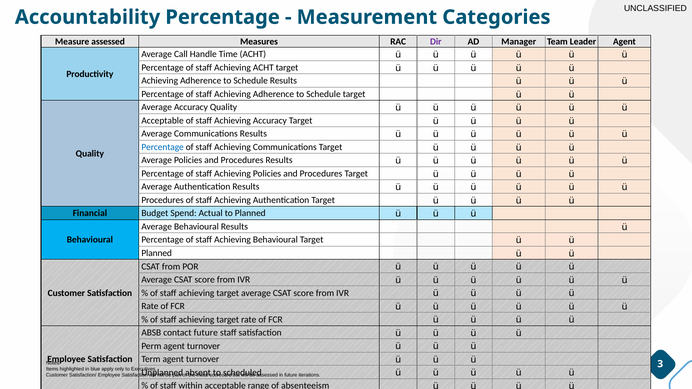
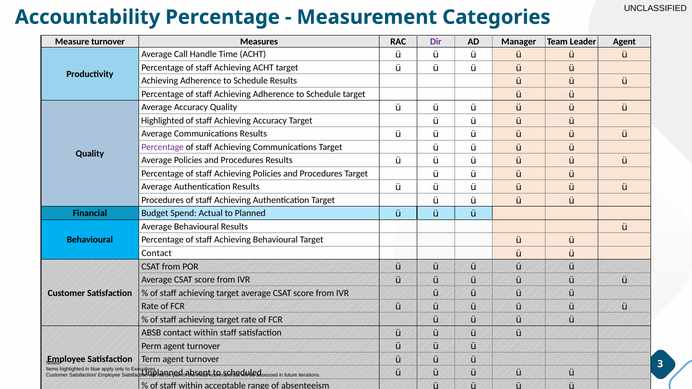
Measure assessed: assessed -> turnover (108, 42)
Acceptable: Acceptable -> Highlighted (163, 121)
Percentage colour: blue -> purple (163, 147)
Planned: Planned -> Contact (157, 253)
contact future: future -> within (206, 333)
